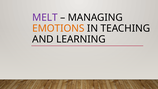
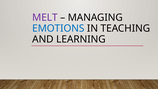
EMOTIONS colour: orange -> blue (58, 28)
